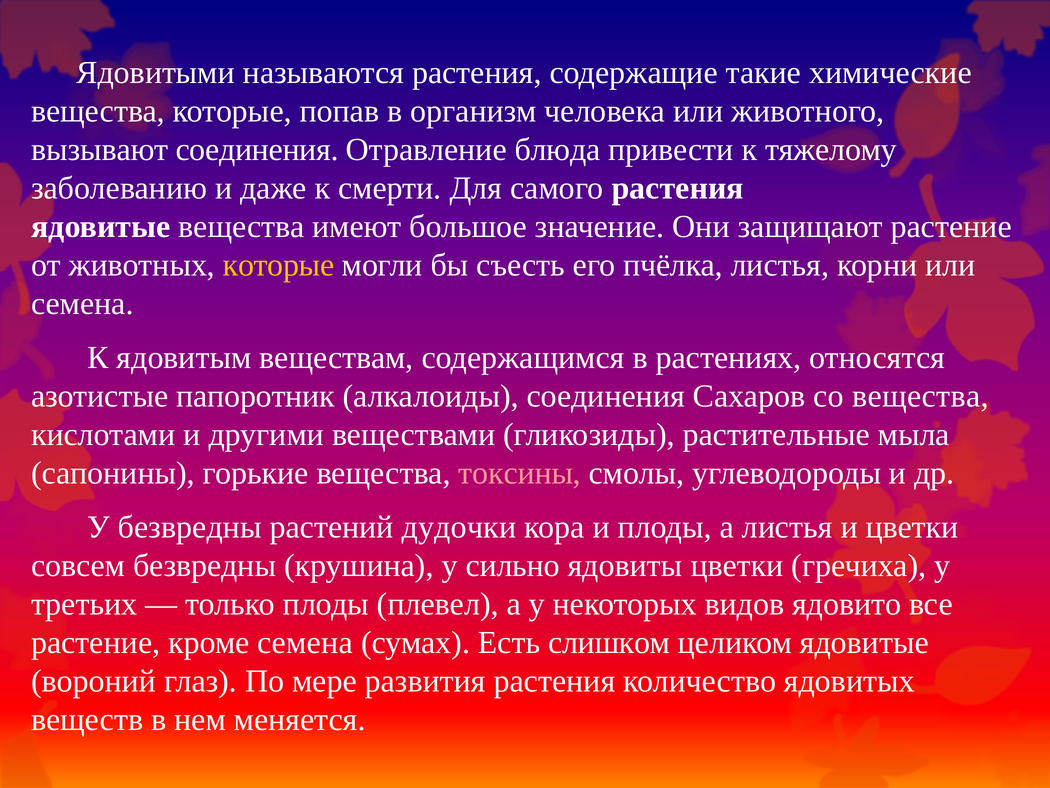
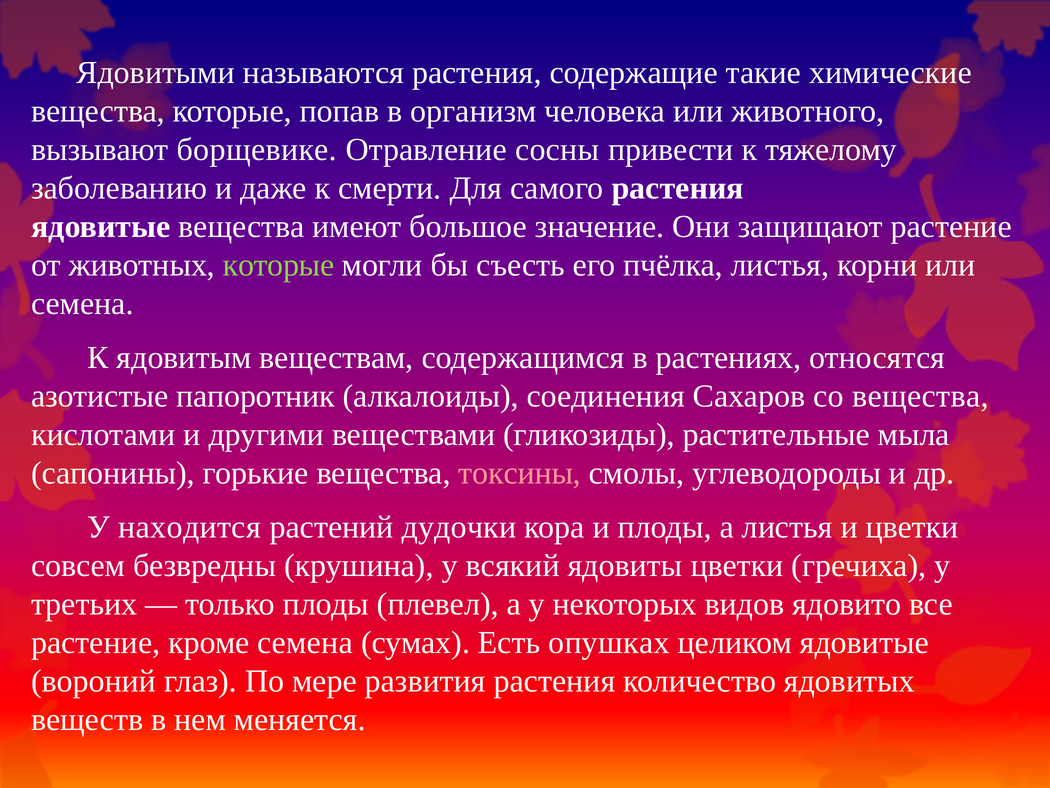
вызывают соединения: соединения -> борщевике (257, 150)
блюда: блюда -> сосны (557, 150)
которые colour: yellow -> light green (279, 265)
У безвредны: безвредны -> находится (190, 527)
сильно: сильно -> всякий (513, 565)
слишком: слишком -> опушках (609, 642)
